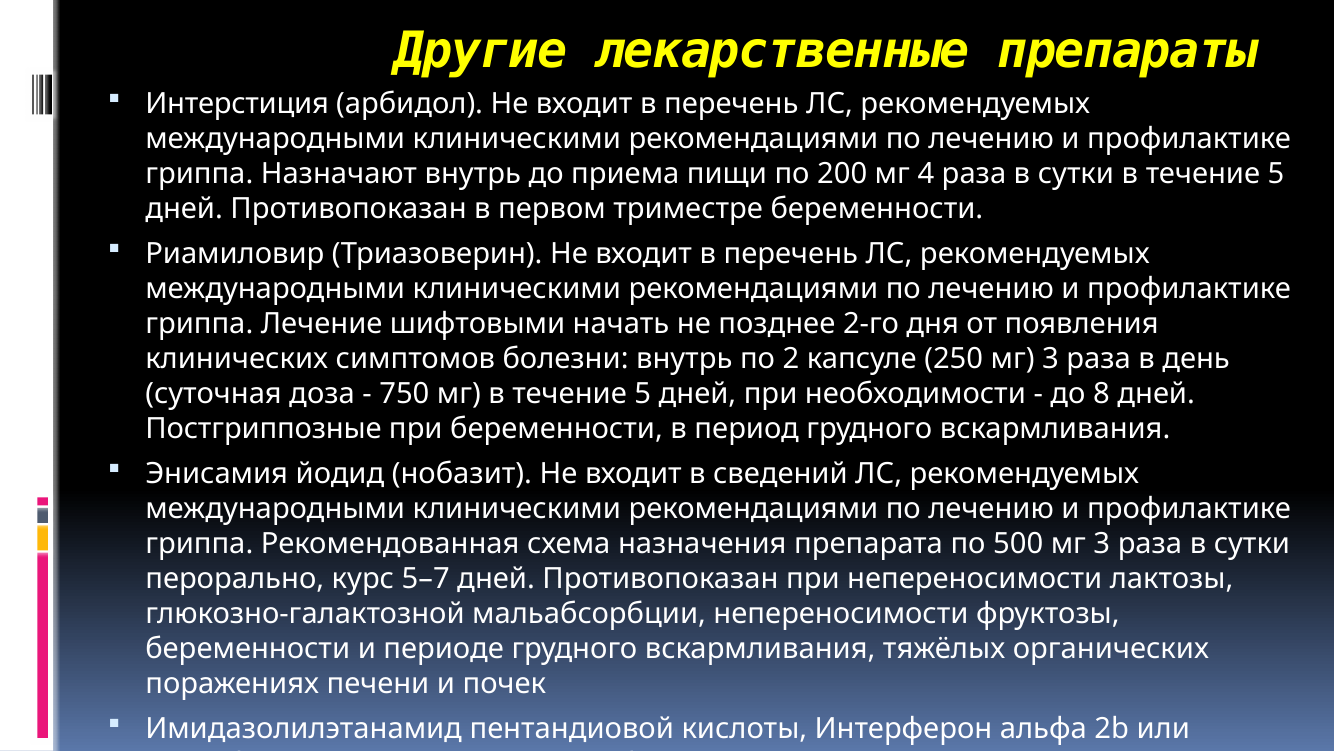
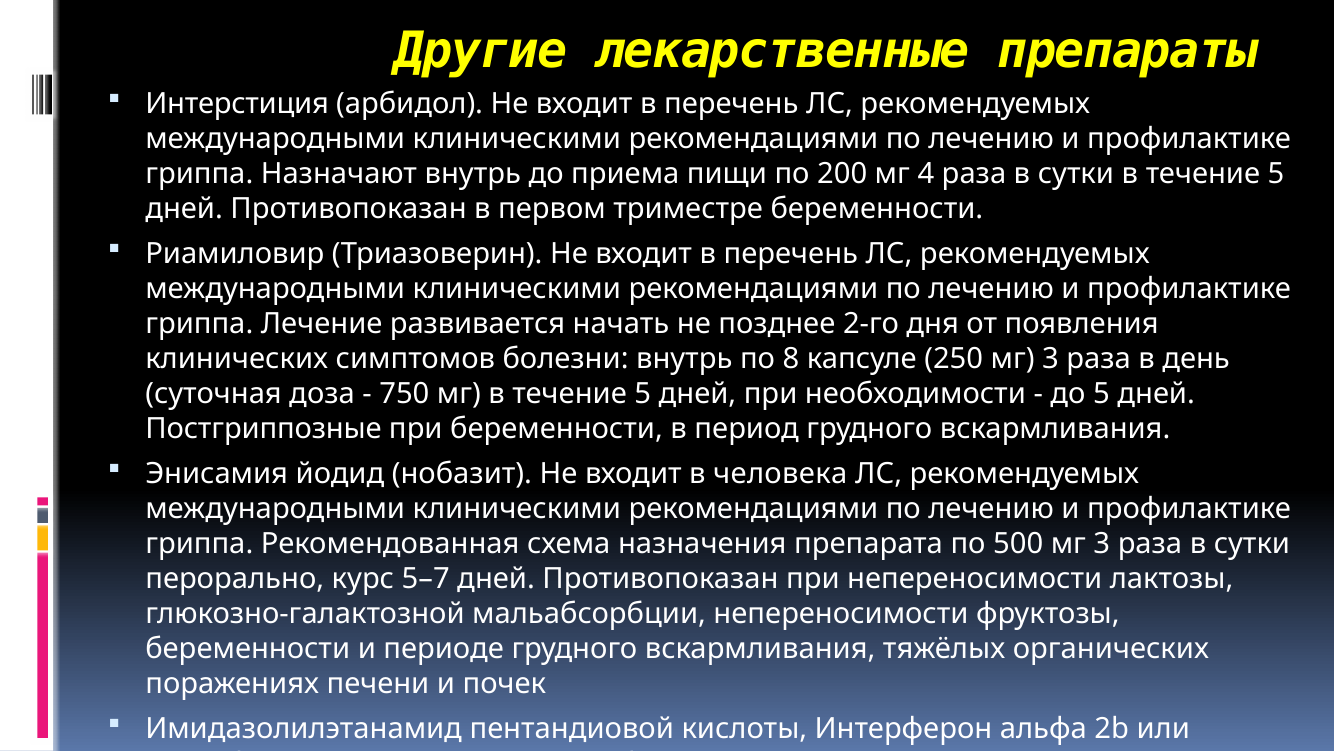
шифтовыми: шифтовыми -> развивается (478, 323)
2: 2 -> 8 (791, 358)
до 8: 8 -> 5 (1102, 393)
сведений: сведений -> человека (780, 473)
